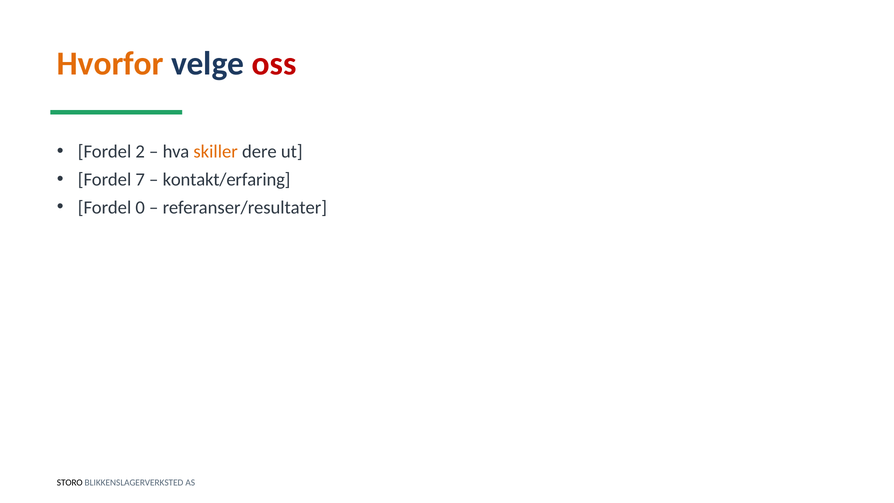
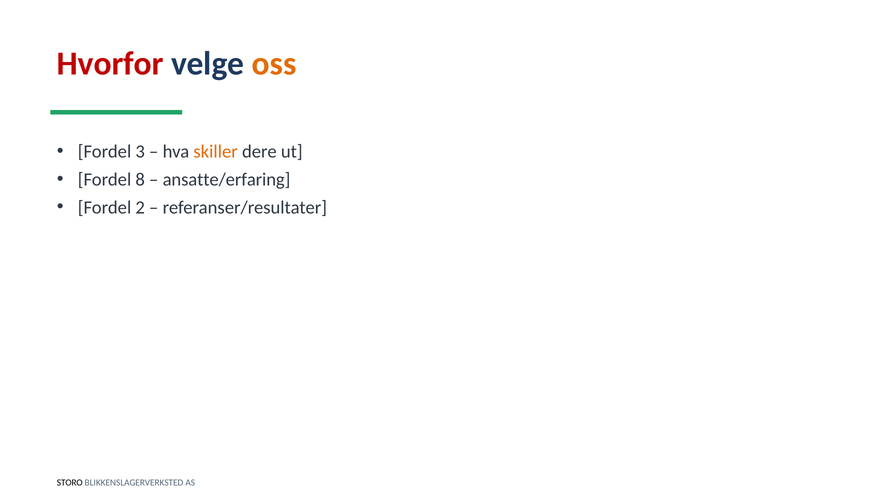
Hvorfor colour: orange -> red (110, 64)
oss colour: red -> orange (274, 64)
2: 2 -> 3 (140, 151)
7: 7 -> 8 (140, 179)
kontakt/erfaring: kontakt/erfaring -> ansatte/erfaring (226, 179)
0: 0 -> 2 (140, 207)
